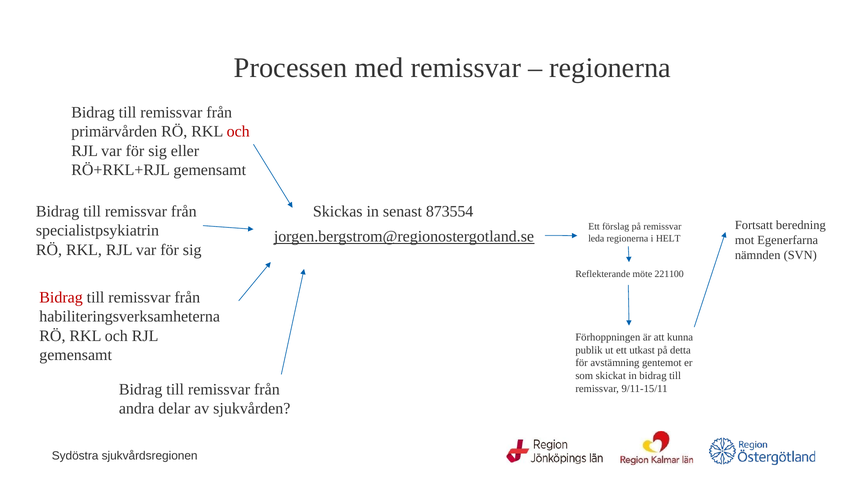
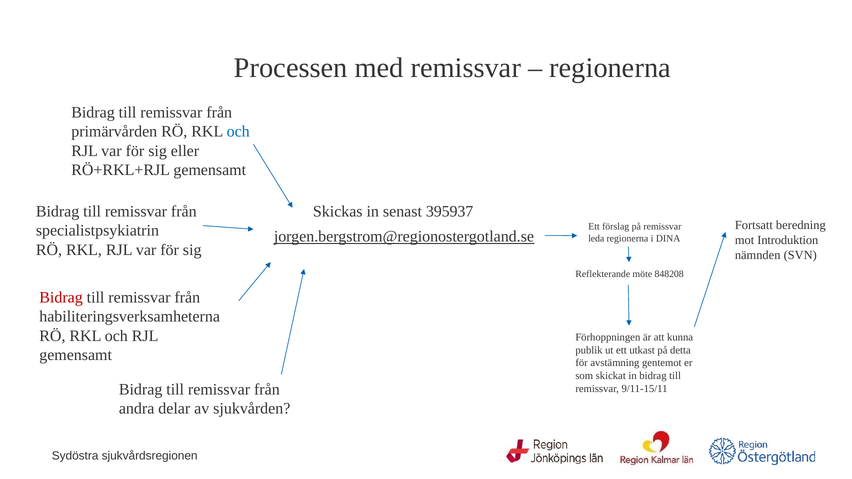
och colour: red -> blue (238, 132)
873554: 873554 -> 395937 (450, 212)
HELT: HELT -> DINA (668, 238)
Egenerfarna: Egenerfarna -> Introduktion (788, 240)
221100: 221100 -> 848208 (669, 274)
